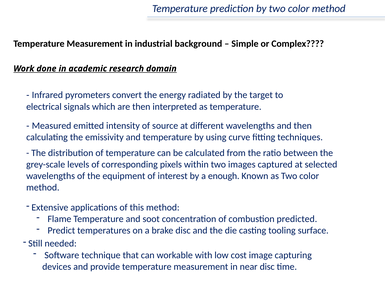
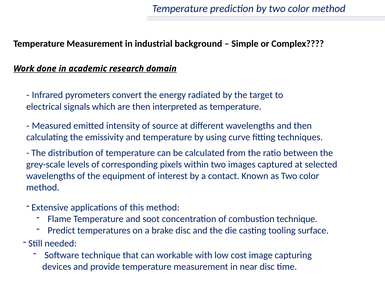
enough: enough -> contact (224, 176)
combustion predicted: predicted -> technique (297, 219)
